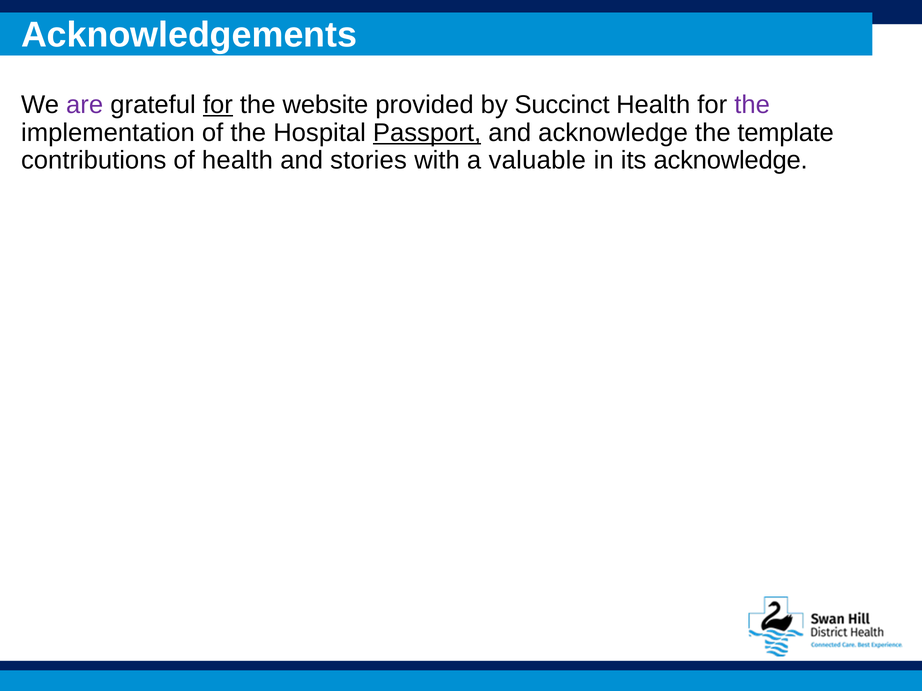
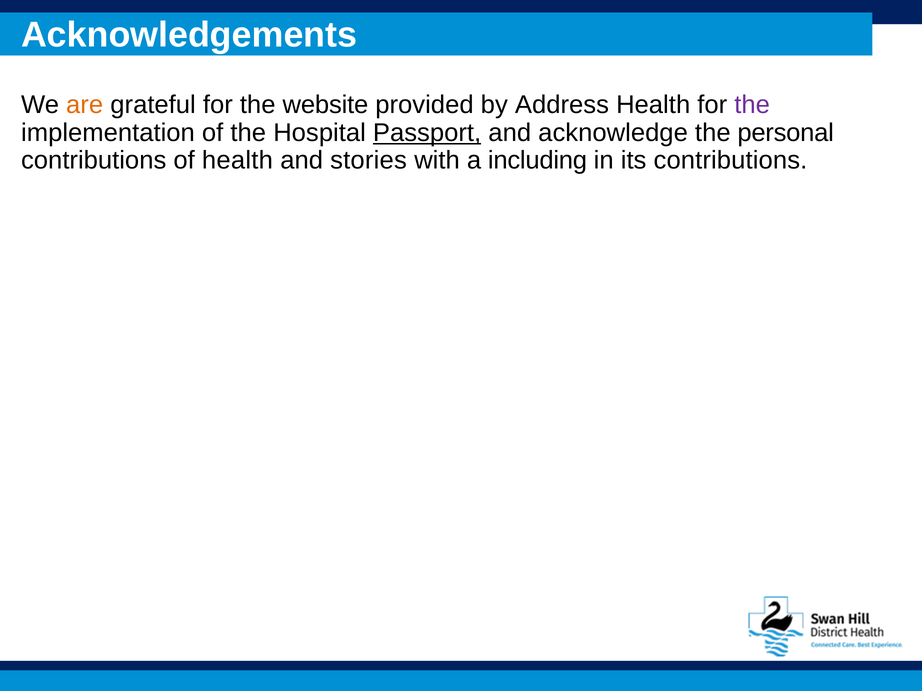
are colour: purple -> orange (85, 105)
for underline: present -> none (218, 105)
Succinct: Succinct -> Address (562, 105)
template: template -> personal (786, 133)
valuable: valuable -> including (538, 160)
its acknowledge: acknowledge -> contributions (730, 160)
